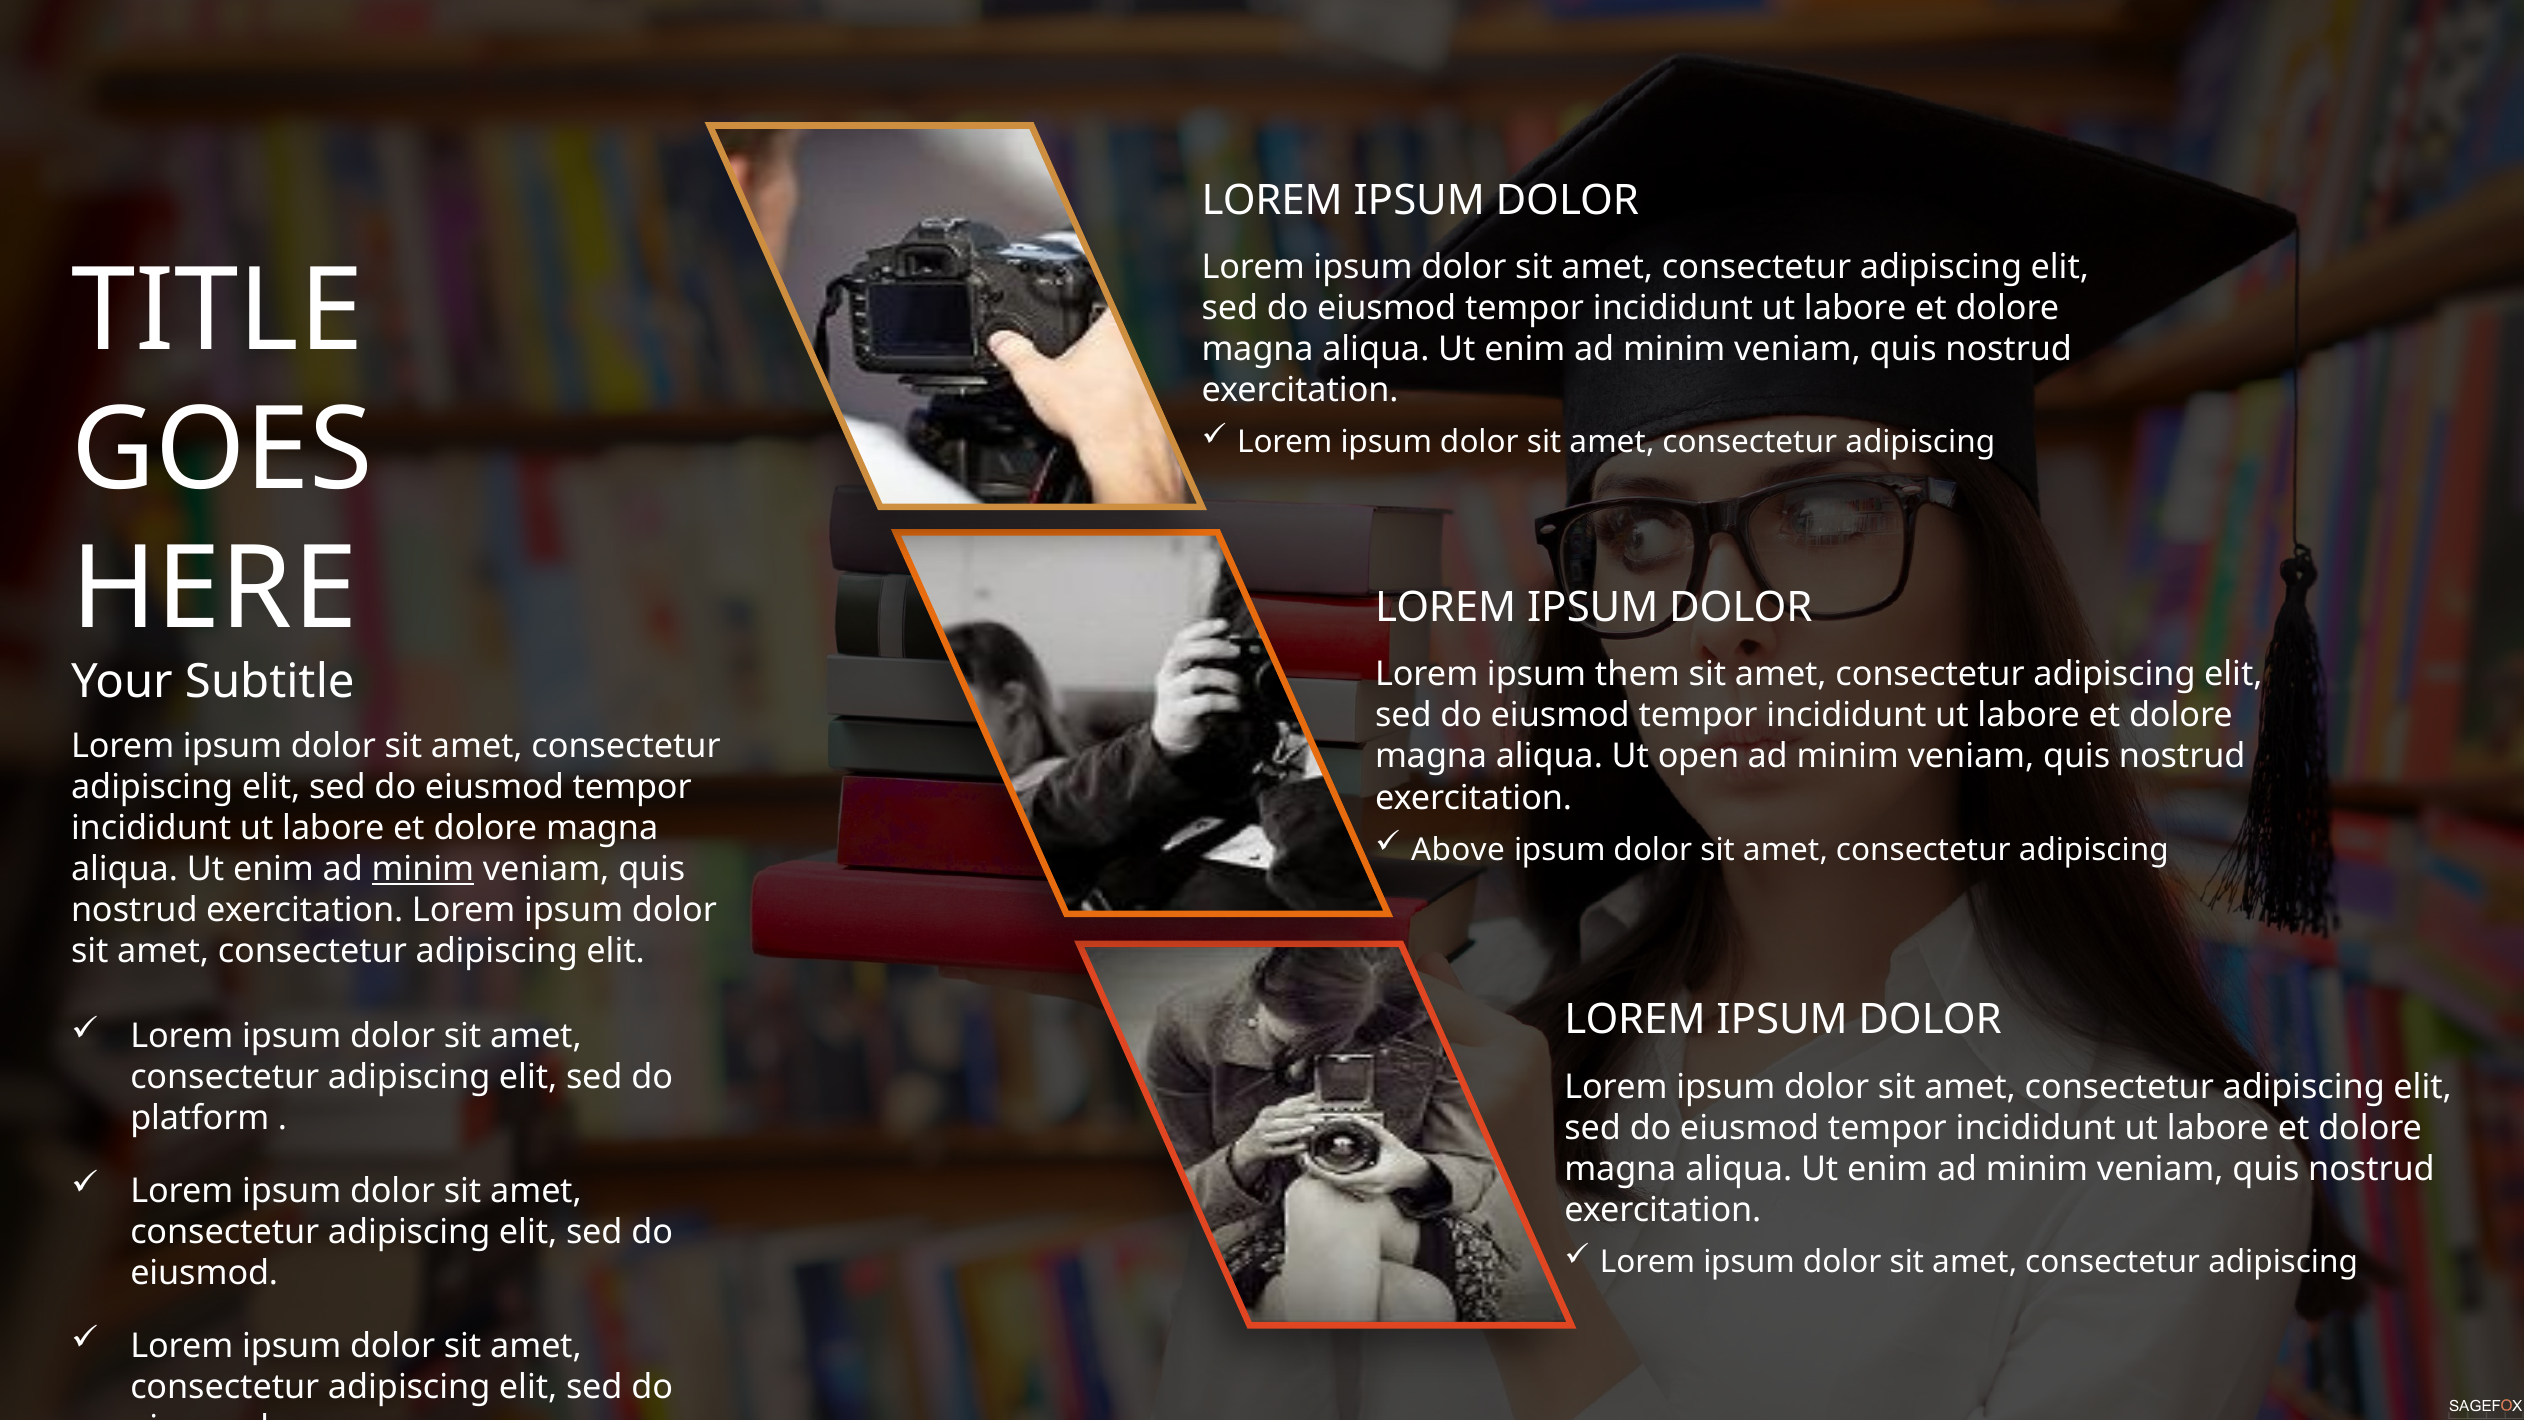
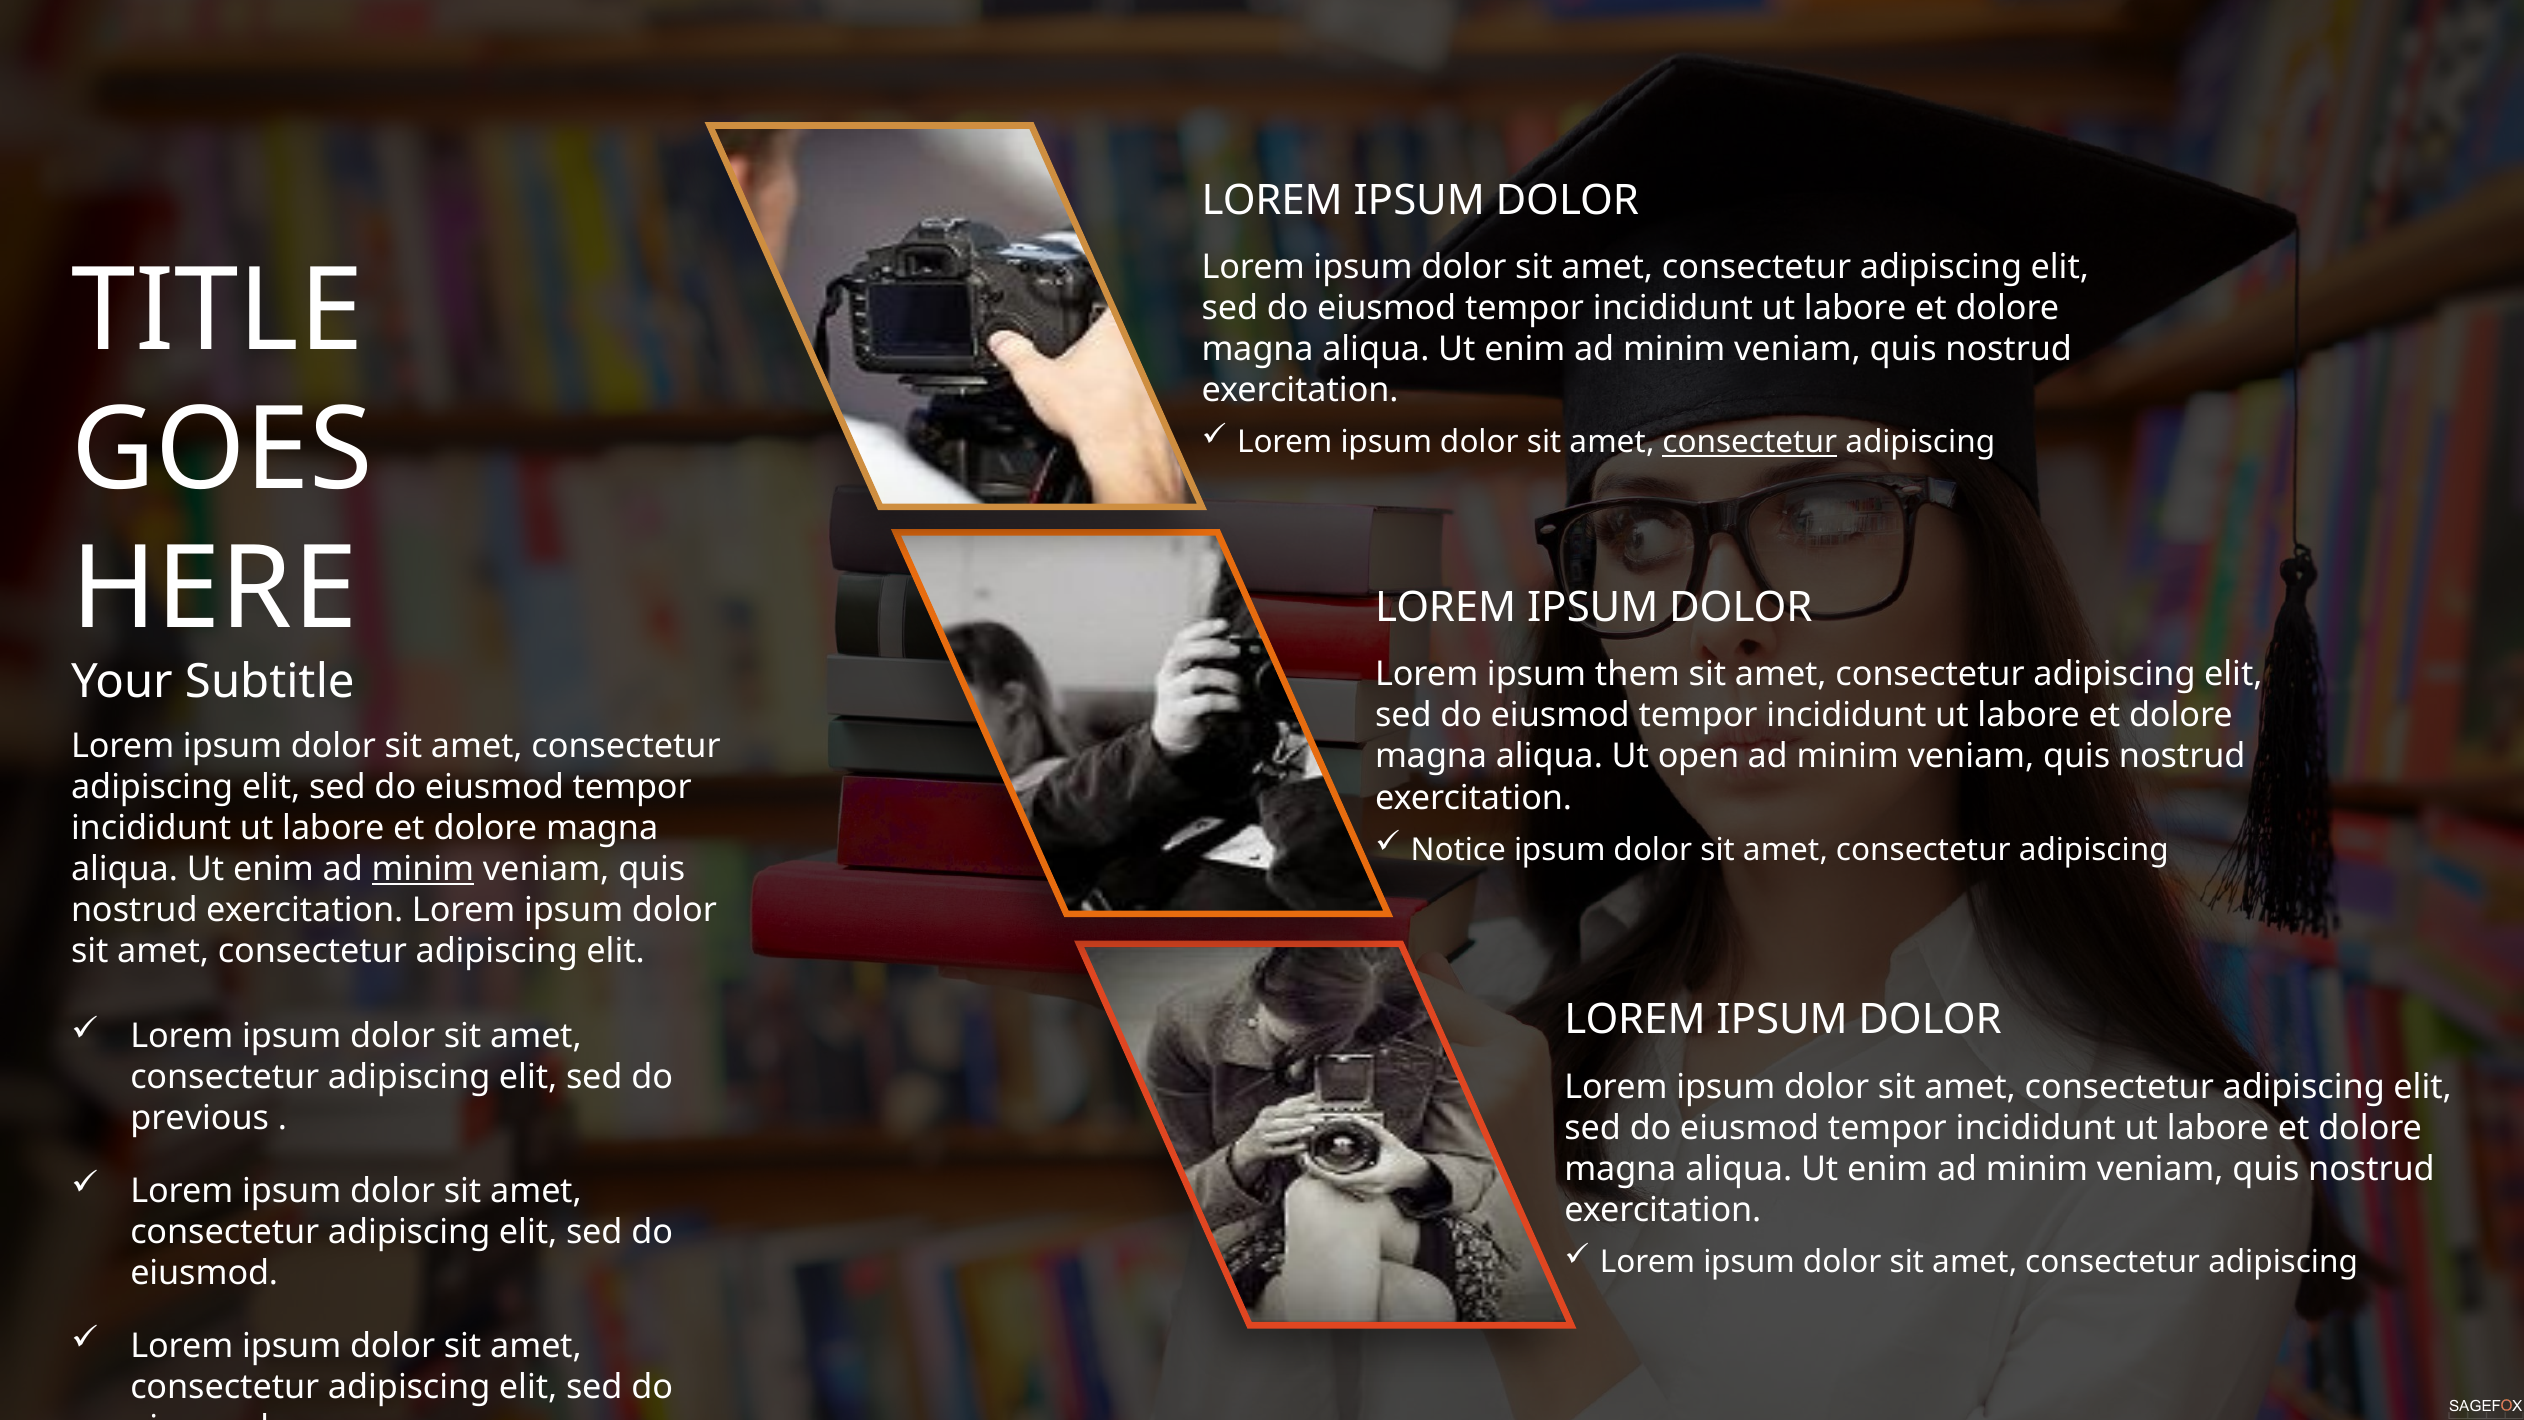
consectetur underline: none -> present (1750, 442)
Above: Above -> Notice (1458, 849)
platform: platform -> previous (200, 1118)
